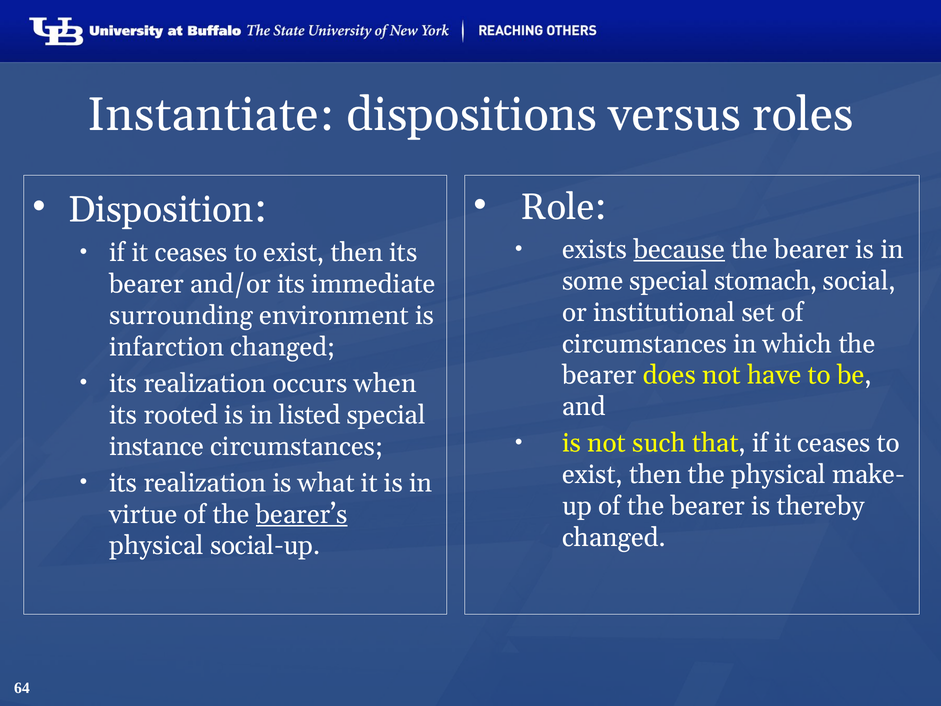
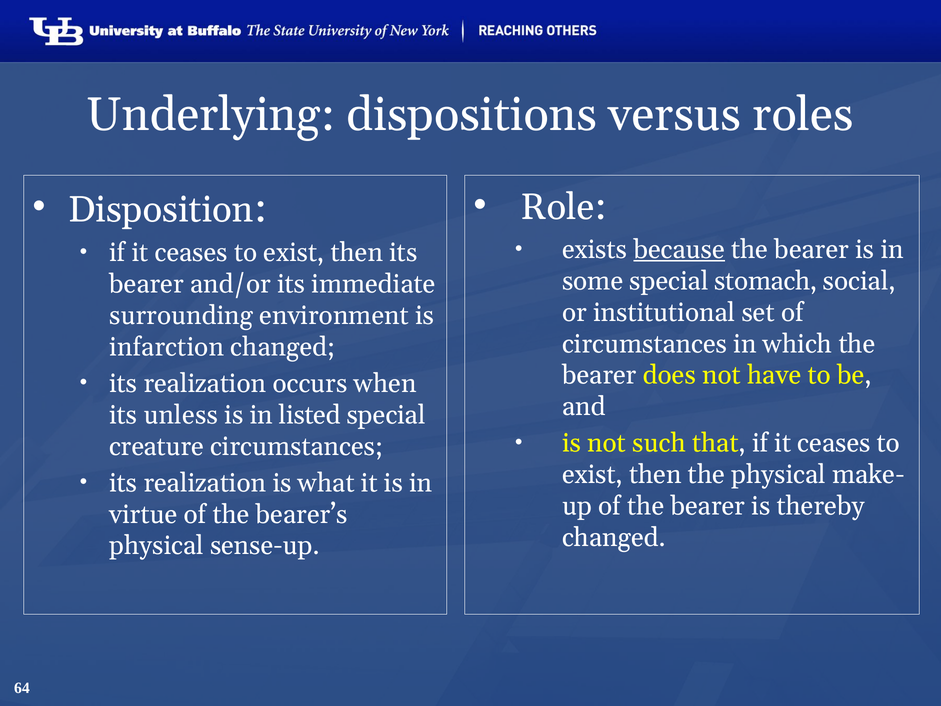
Instantiate: Instantiate -> Underlying (211, 115)
rooted: rooted -> unless (181, 415)
instance: instance -> creature (157, 446)
bearer’s underline: present -> none (302, 514)
social-up: social-up -> sense-up (265, 546)
